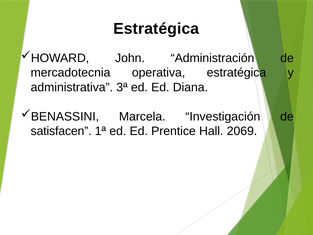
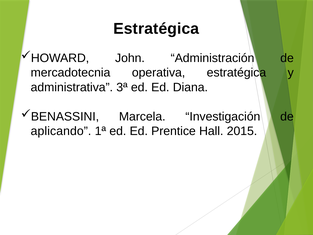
satisfacen: satisfacen -> aplicando (61, 131)
2069: 2069 -> 2015 (242, 131)
